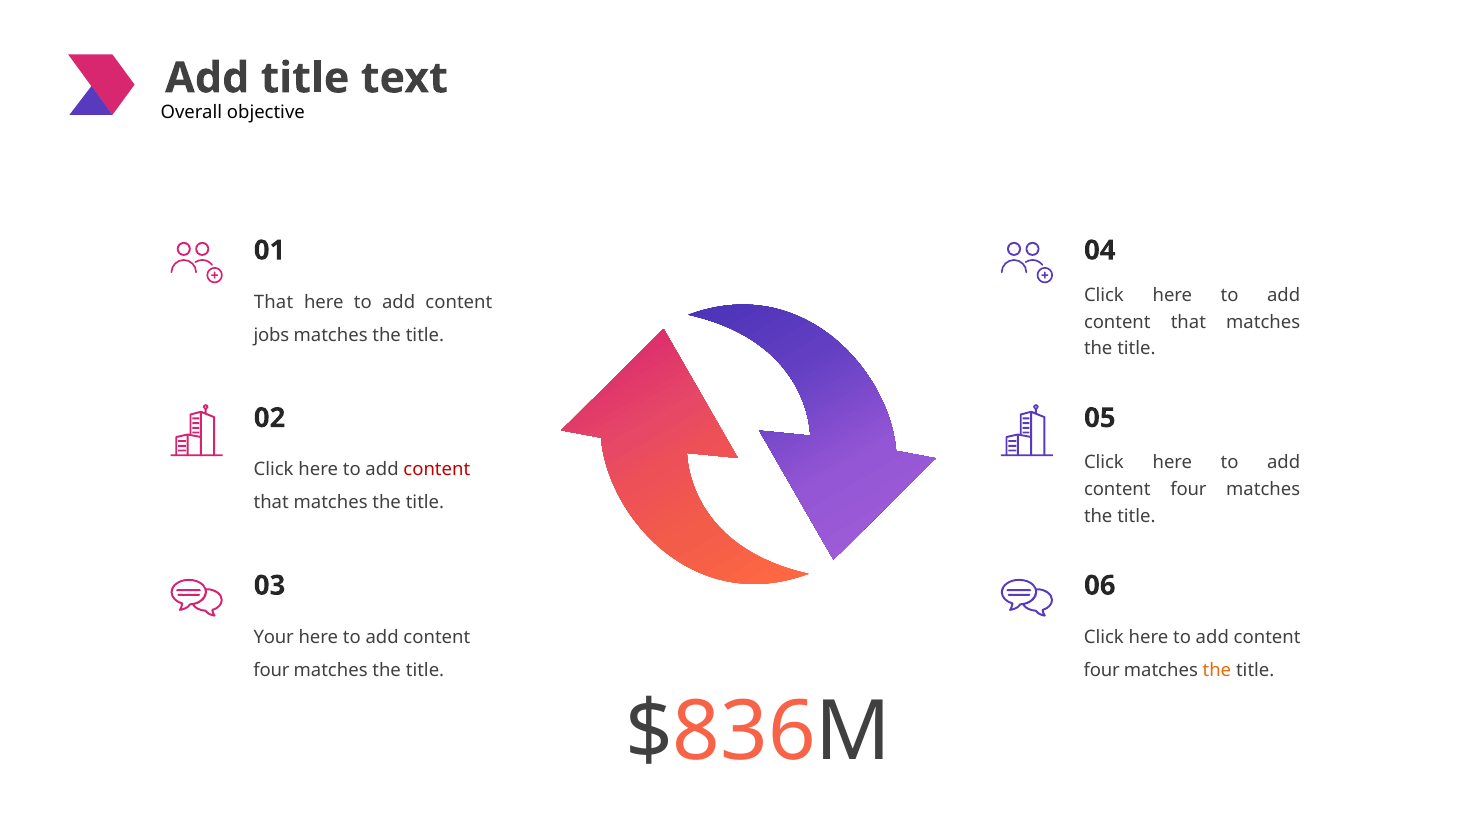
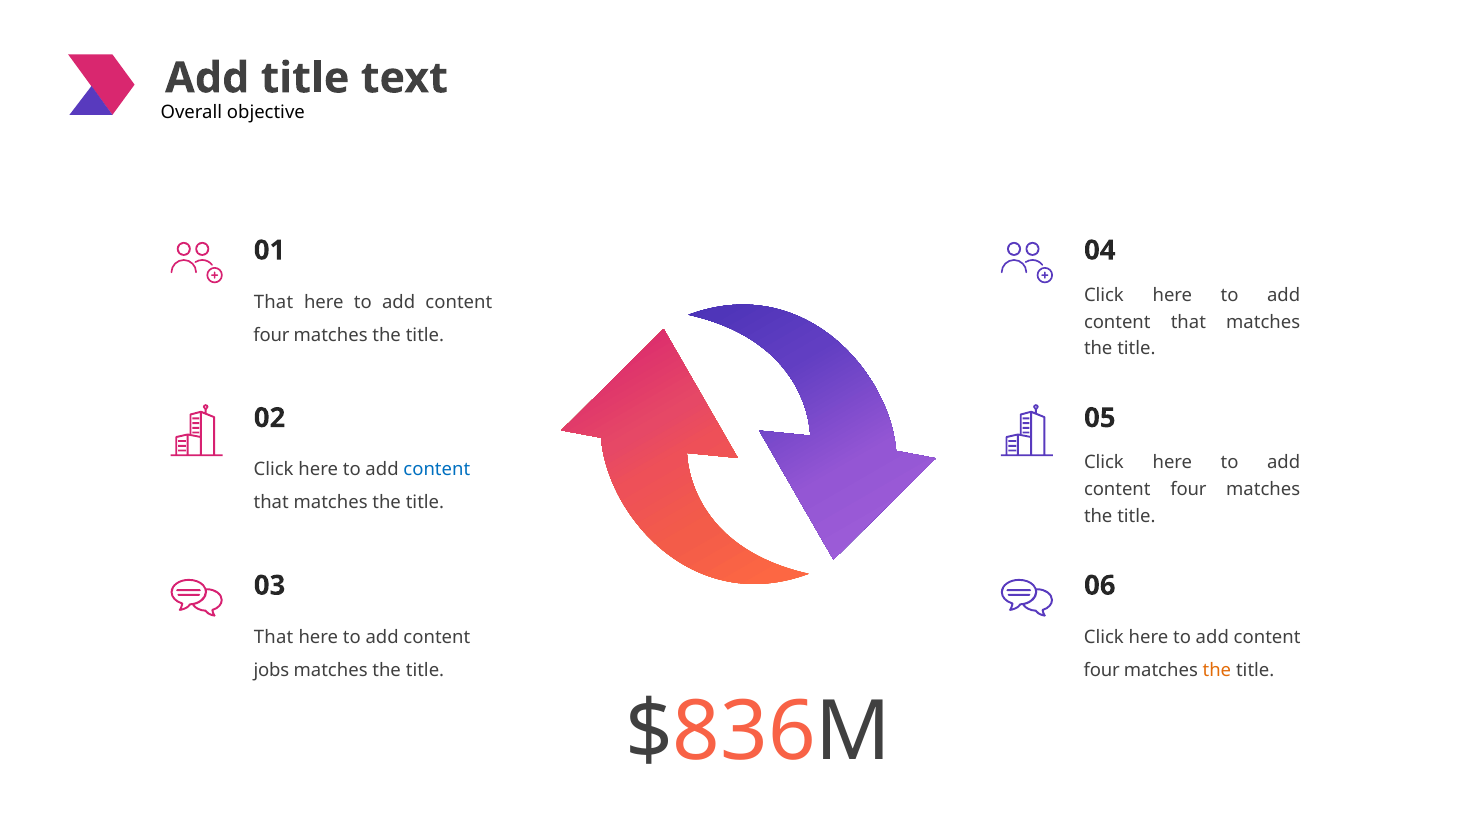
jobs: jobs -> four (271, 335)
content colour: red -> blue (437, 469)
Your: Your -> That (274, 637)
four: four -> jobs (271, 670)
